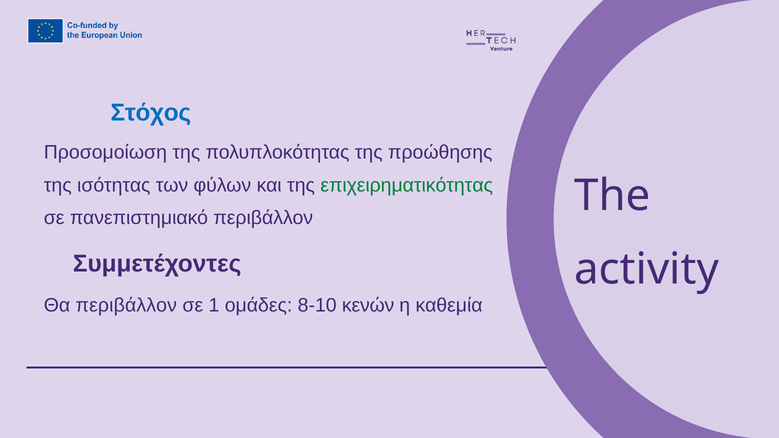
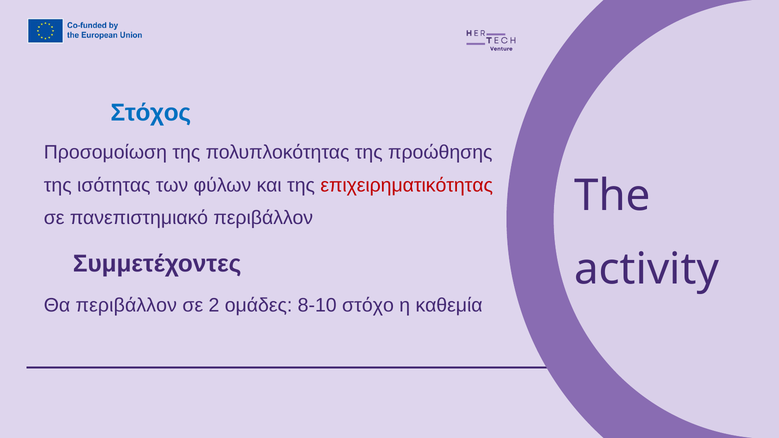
επιχειρηματικότητας colour: green -> red (407, 185)
1: 1 -> 2 (214, 306)
κενών: κενών -> στόχο (368, 306)
